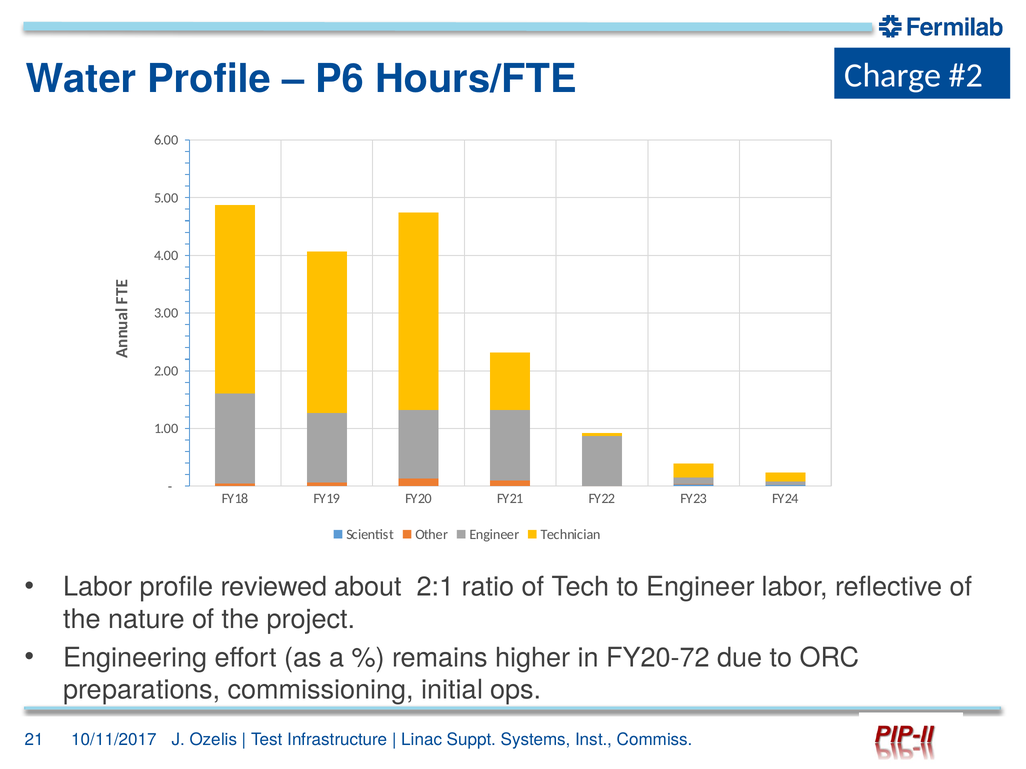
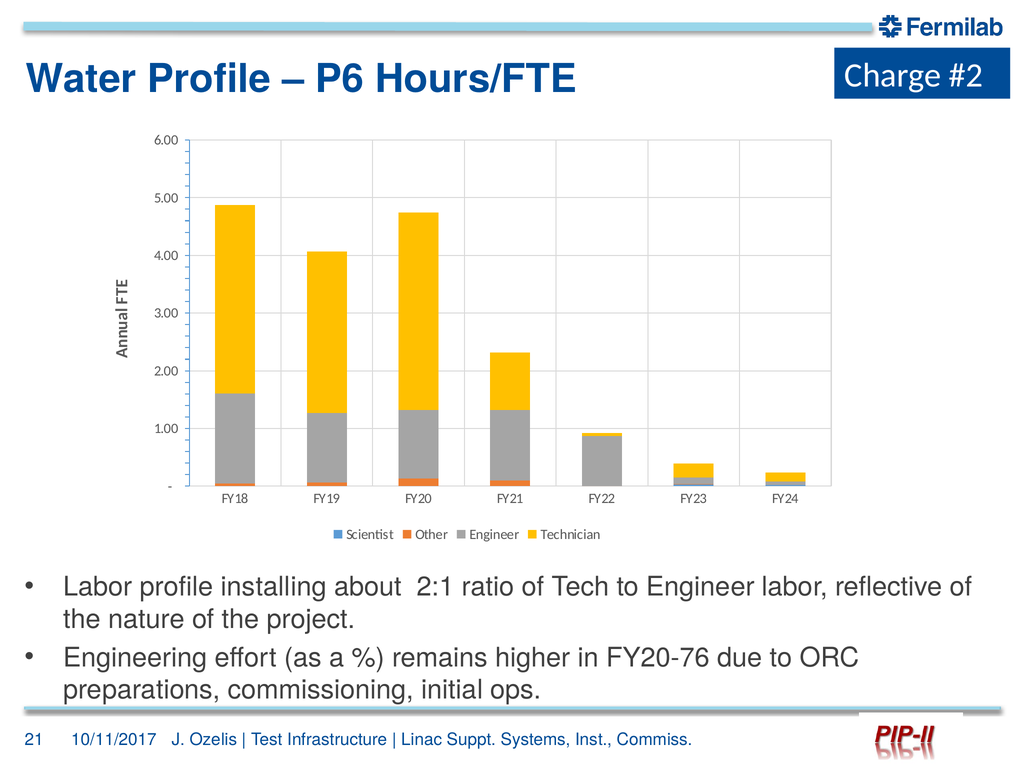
reviewed: reviewed -> installing (274, 587)
FY20-72: FY20-72 -> FY20-76 (658, 658)
